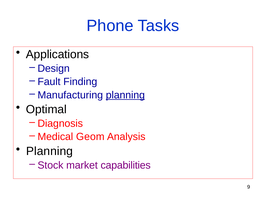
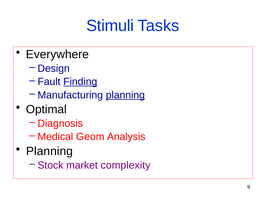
Phone: Phone -> Stimuli (110, 26)
Applications: Applications -> Everywhere (57, 54)
Finding underline: none -> present (80, 82)
capabilities: capabilities -> complexity (126, 165)
